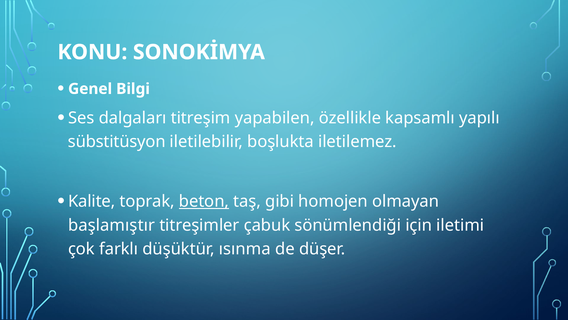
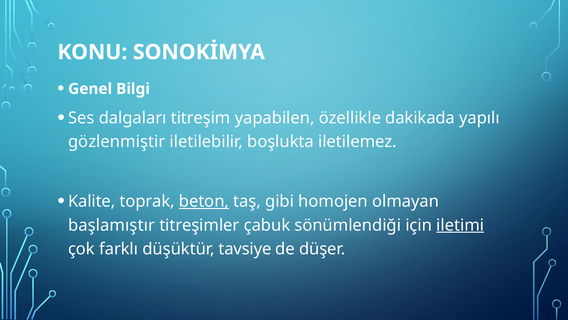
kapsamlı: kapsamlı -> dakikada (420, 118)
sübstitüsyon: sübstitüsyon -> gözlenmiştir (117, 142)
iletimi underline: none -> present (460, 225)
ısınma: ısınma -> tavsiye (245, 249)
